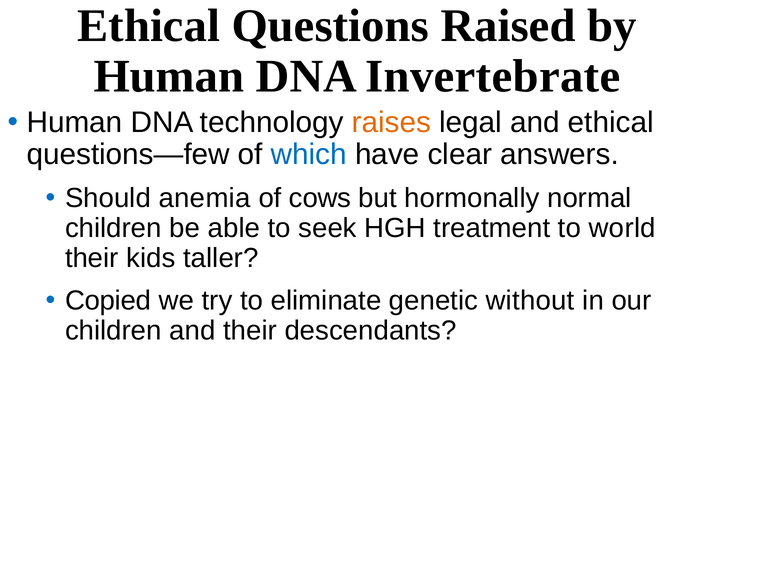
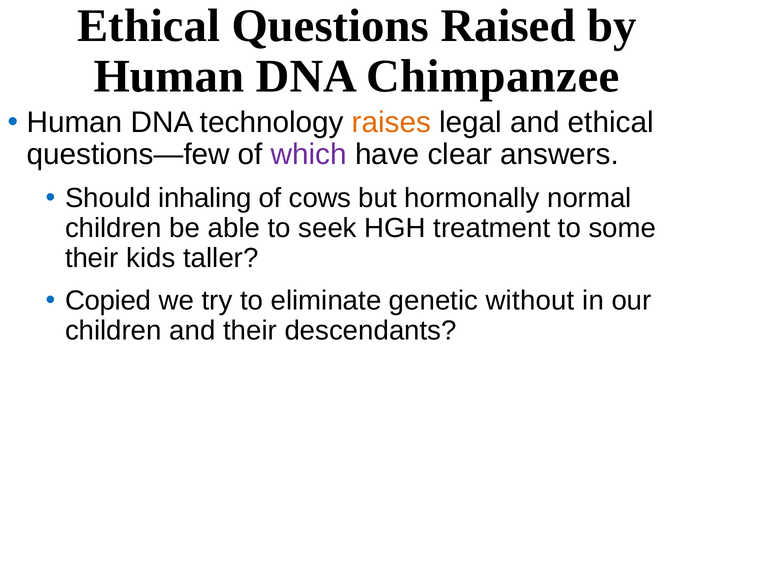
Invertebrate: Invertebrate -> Chimpanzee (493, 76)
which colour: blue -> purple (309, 155)
anemia: anemia -> inhaling (205, 198)
world: world -> some (622, 228)
